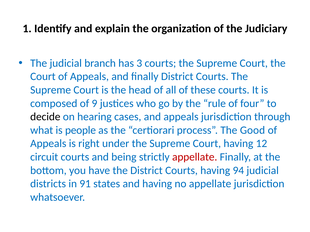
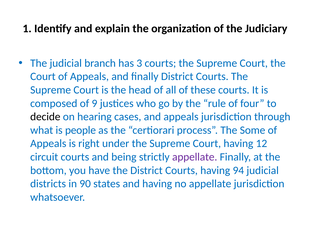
Good: Good -> Some (253, 130)
appellate colour: red -> purple (195, 157)
91: 91 -> 90 (85, 184)
